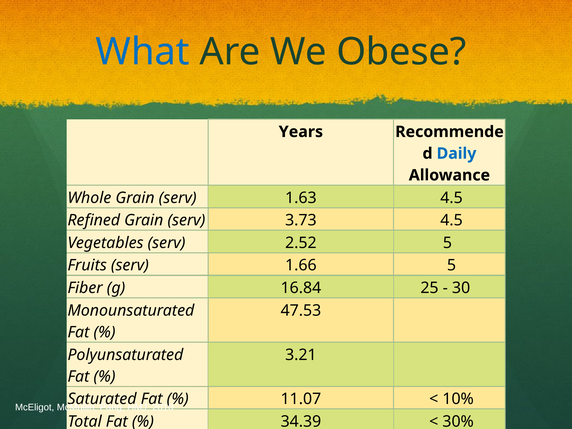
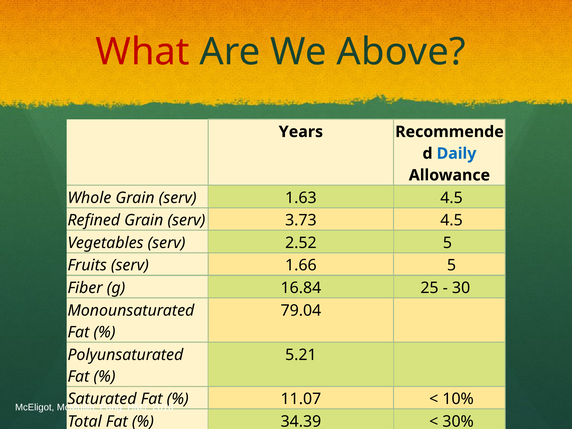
What colour: blue -> red (143, 52)
Obese: Obese -> Above (401, 52)
47.53: 47.53 -> 79.04 (301, 311)
3.21: 3.21 -> 5.21 (301, 355)
